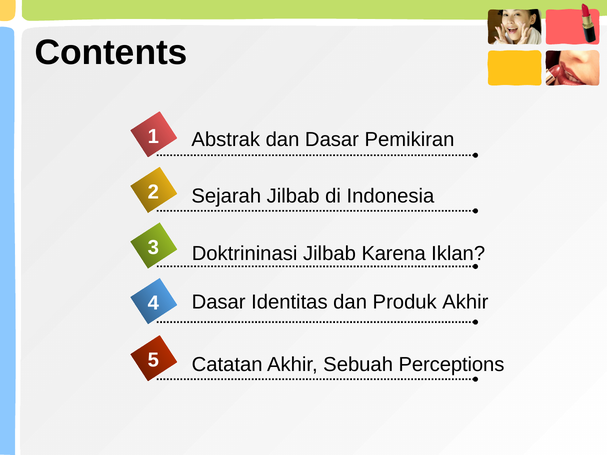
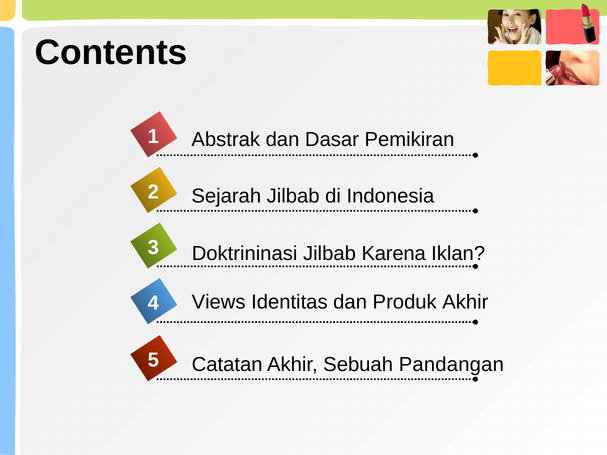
Dasar: Dasar -> Views (219, 302)
Perceptions: Perceptions -> Pandangan (451, 365)
